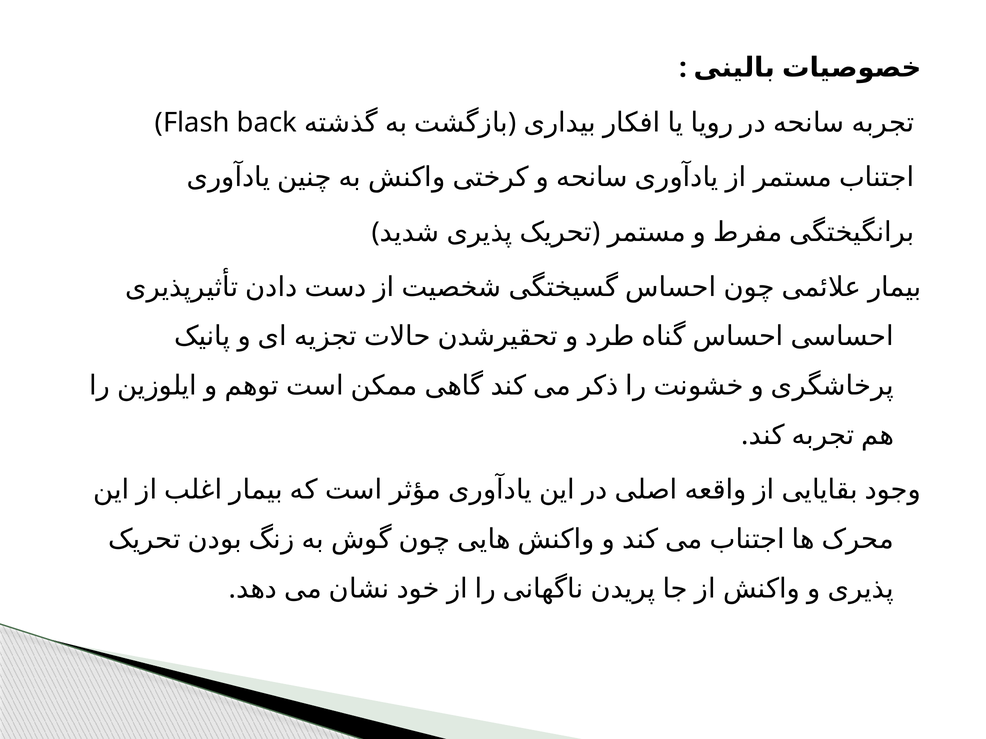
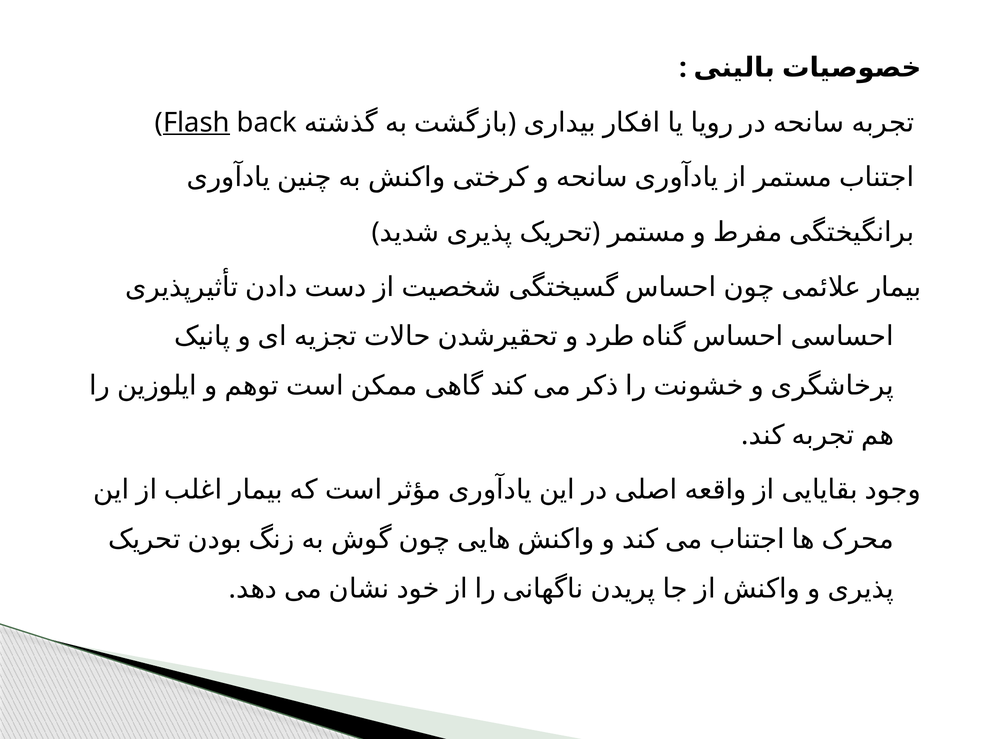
Flash underline: none -> present (196, 123)
